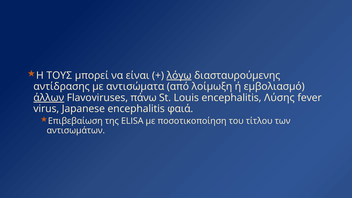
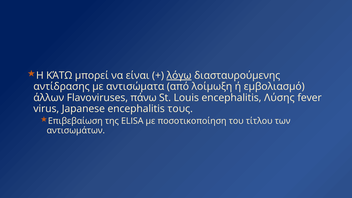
ΤΟΥΣ: ΤΟΥΣ -> ΚΆΤΩ (59, 76)
άλλων underline: present -> none (49, 98)
φαιά: φαιά -> τους (180, 109)
